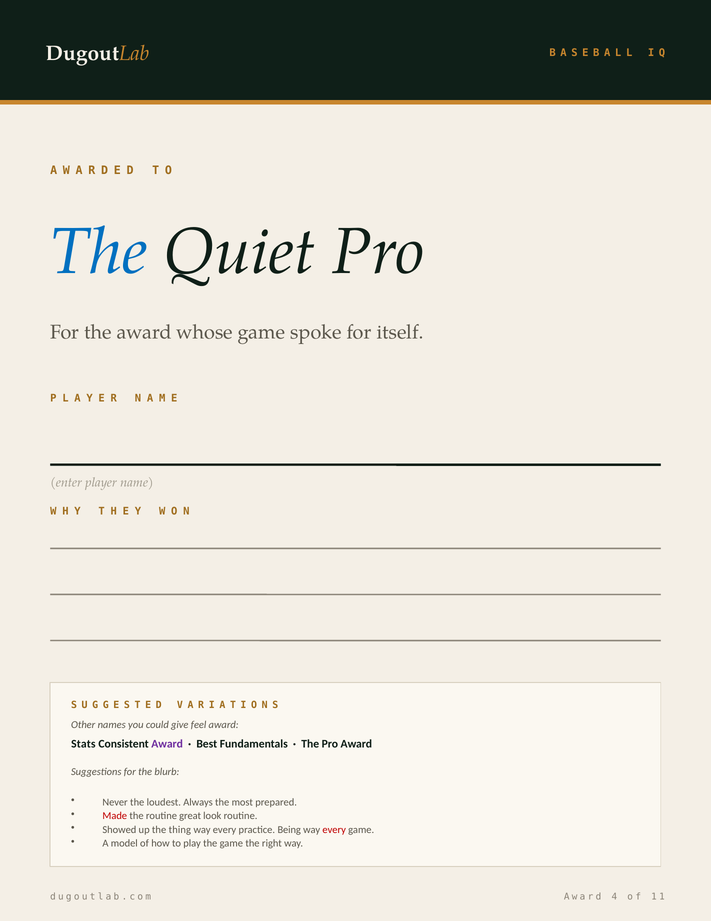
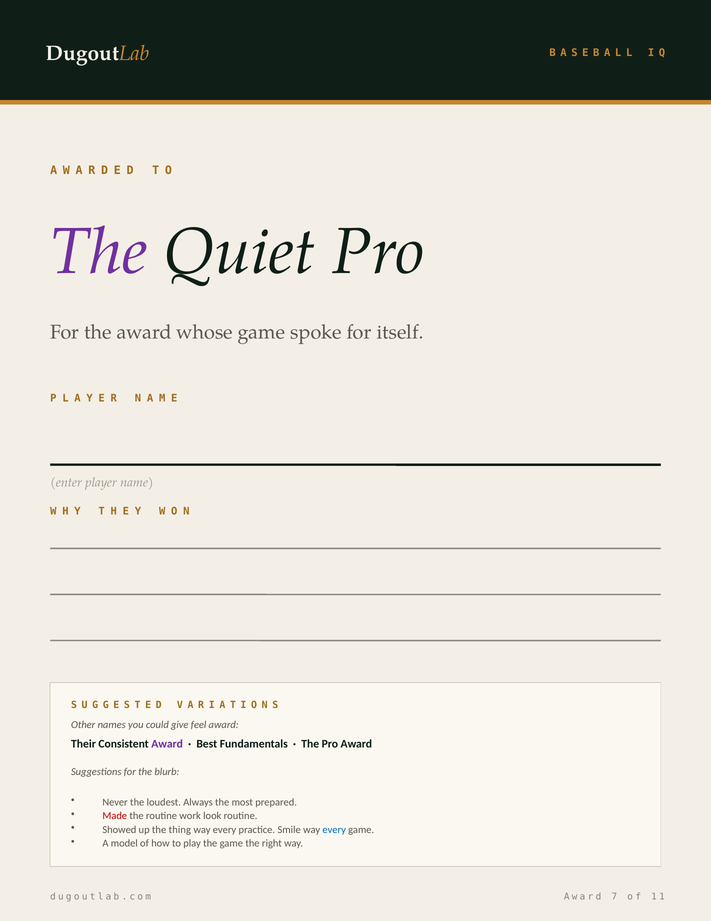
The colour: blue -> purple (99, 251)
Stats: Stats -> Their (83, 743)
great: great -> work (190, 815)
Being: Being -> Smile (289, 829)
every colour: red -> blue (334, 829)
4: 4 -> 7 (614, 896)
